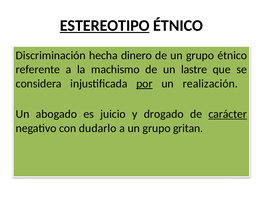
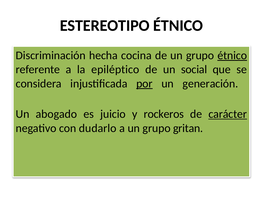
ESTEREOTIPO underline: present -> none (105, 25)
dinero: dinero -> cocina (136, 55)
étnico underline: none -> present (232, 55)
machismo: machismo -> epiléptico (115, 69)
lastre: lastre -> social (194, 69)
realización: realización -> generación (210, 83)
drogado: drogado -> rockeros (164, 114)
